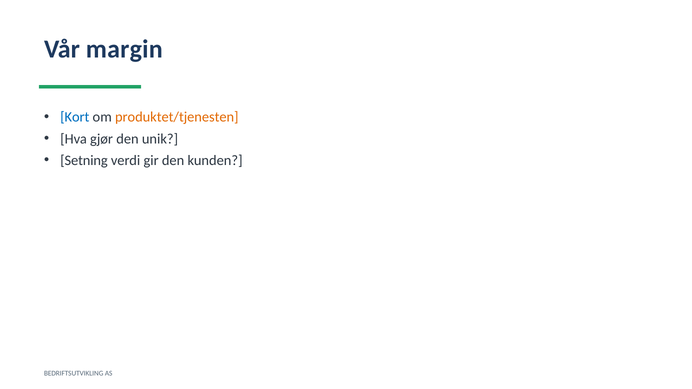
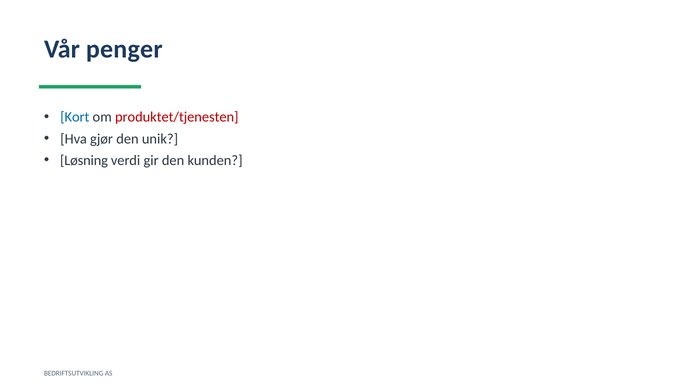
margin: margin -> penger (124, 49)
produktet/tjenesten colour: orange -> red (177, 117)
Setning: Setning -> Løsning (84, 160)
